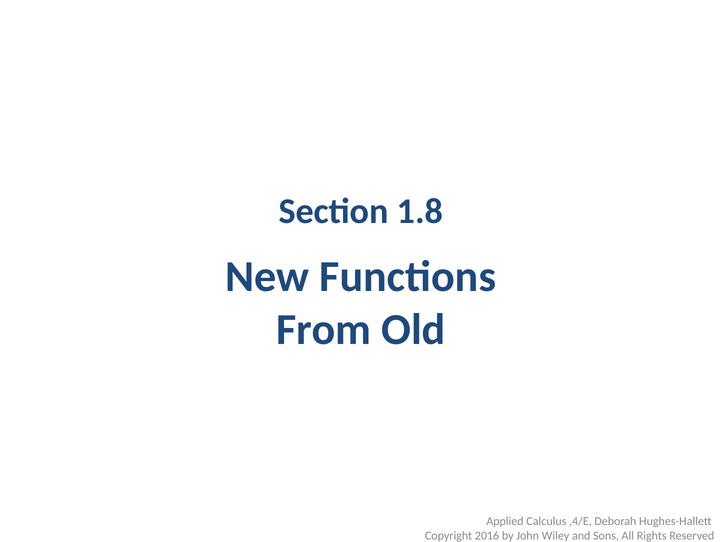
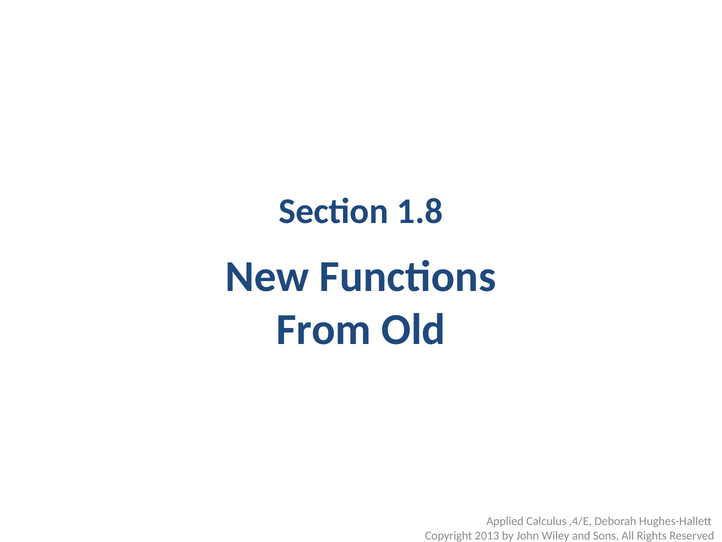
2016: 2016 -> 2013 (487, 535)
